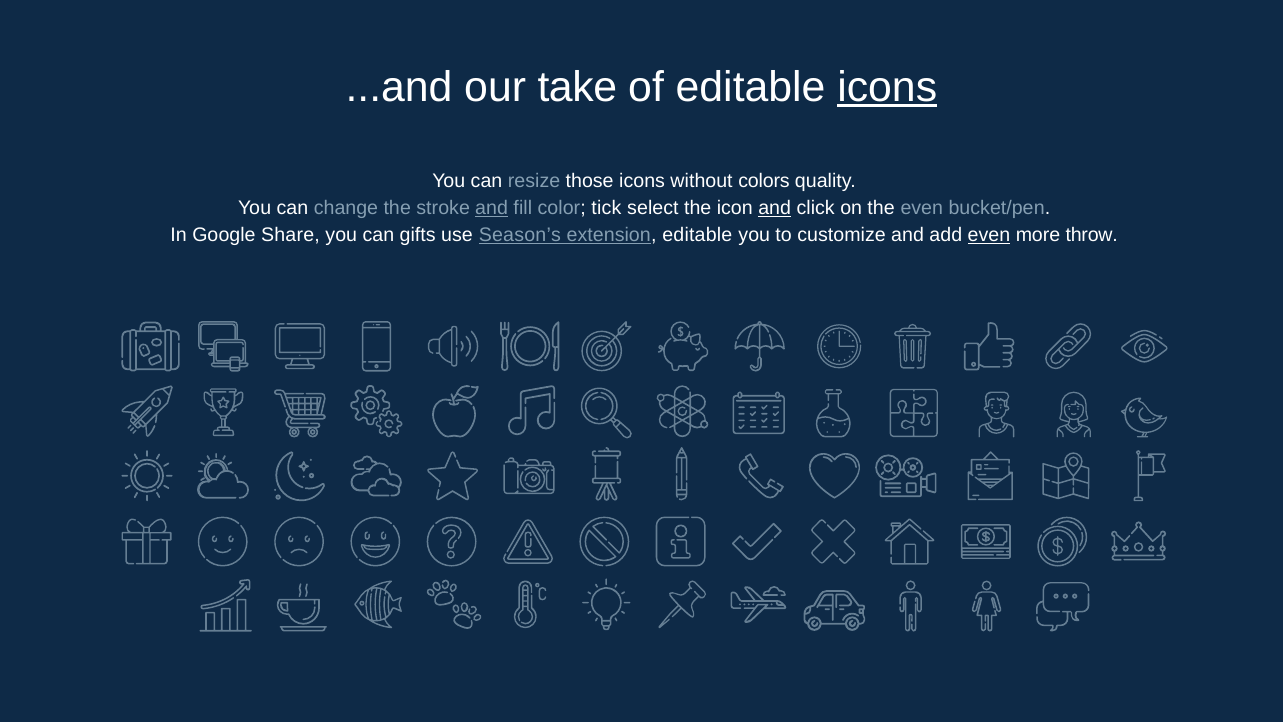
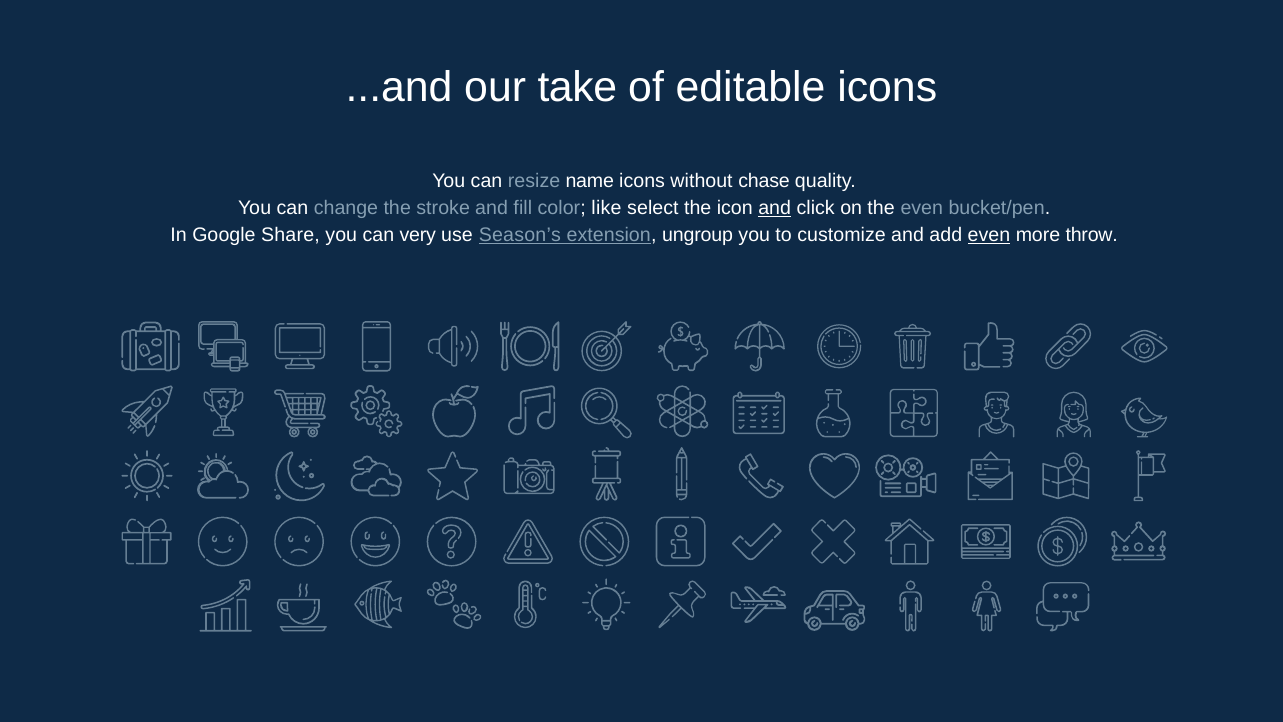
icons underline: present -> none (887, 87)
those: those -> name (590, 181)
colors: colors -> chase (764, 181)
and underline: present -> none (492, 208)
tick: tick -> like (606, 208)
gifts: gifts -> very (418, 235)
extension editable: editable -> ungroup (698, 235)
